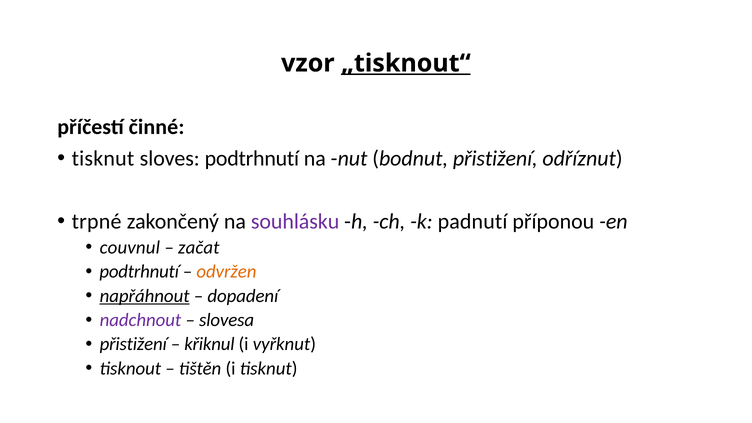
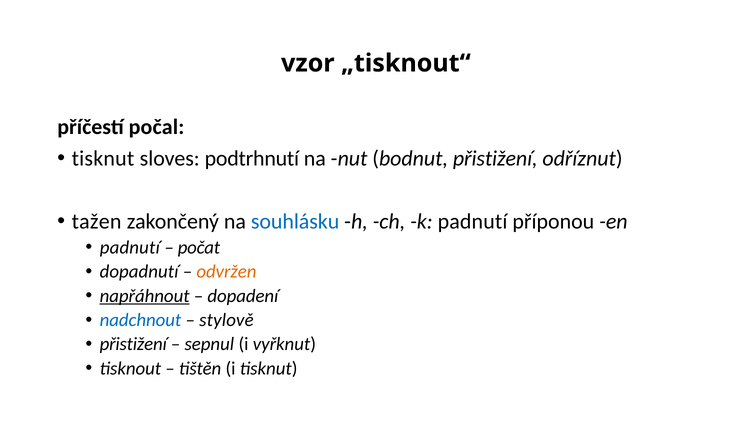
„tisknout“ underline: present -> none (406, 63)
činné: činné -> počal (157, 127)
trpné: trpné -> tažen (97, 222)
souhlásku colour: purple -> blue (295, 222)
couvnul: couvnul -> padnutí (130, 247)
začat: začat -> počat (199, 247)
podtrhnutí: podtrhnutí -> dopadnutí (139, 272)
nadchnout colour: purple -> blue (140, 320)
slovesa: slovesa -> stylově (226, 320)
křiknul: křiknul -> sepnul (209, 344)
